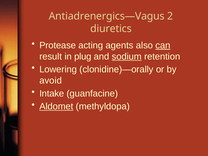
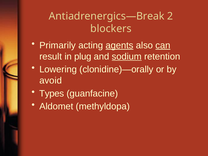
Antiadrenergics—Vagus: Antiadrenergics—Vagus -> Antiadrenergics—Break (107, 16)
diuretics: diuretics -> blockers (111, 29)
Protease: Protease -> Primarily (58, 45)
agents underline: none -> present (120, 45)
Intake: Intake -> Types (52, 93)
Aldomet underline: present -> none (56, 106)
